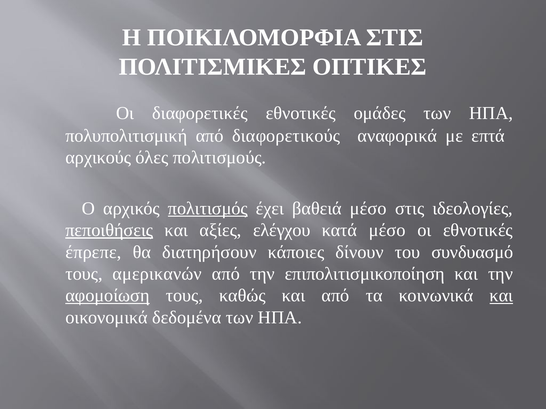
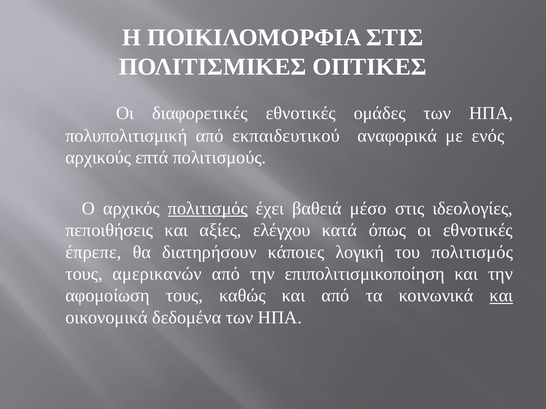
διαφορετικούς: διαφορετικούς -> εκπαιδευτικού (286, 136)
επτά: επτά -> ενός (488, 136)
όλες: όλες -> επτά (152, 158)
πεποιθήσεις underline: present -> none (109, 230)
κατά μέσο: μέσο -> όπως (387, 230)
δίνουν: δίνουν -> λογική (360, 252)
του συνδυασμό: συνδυασμό -> πολιτισμός (472, 252)
αφομοίωση underline: present -> none (107, 296)
